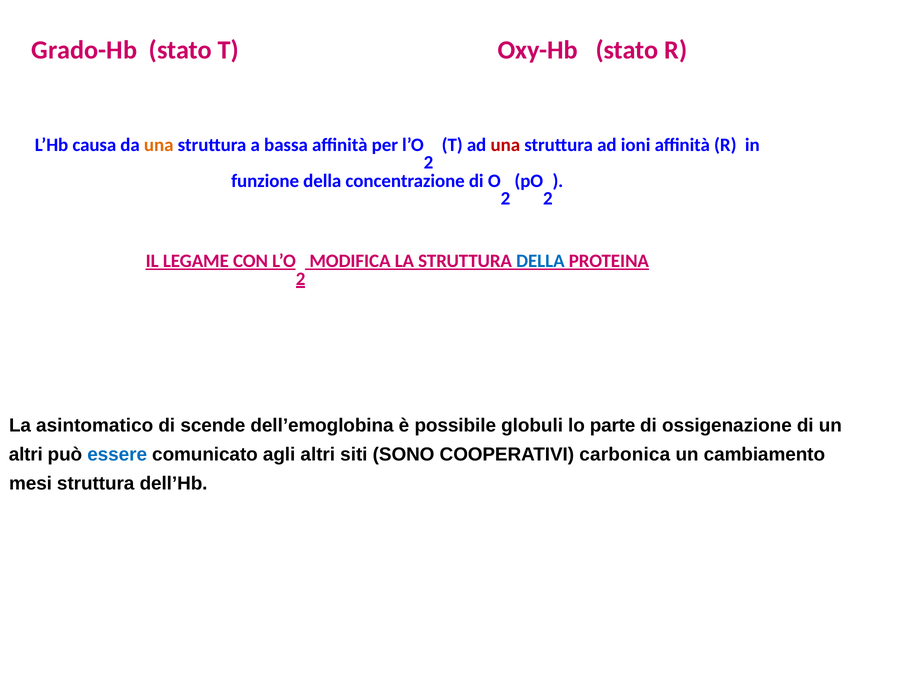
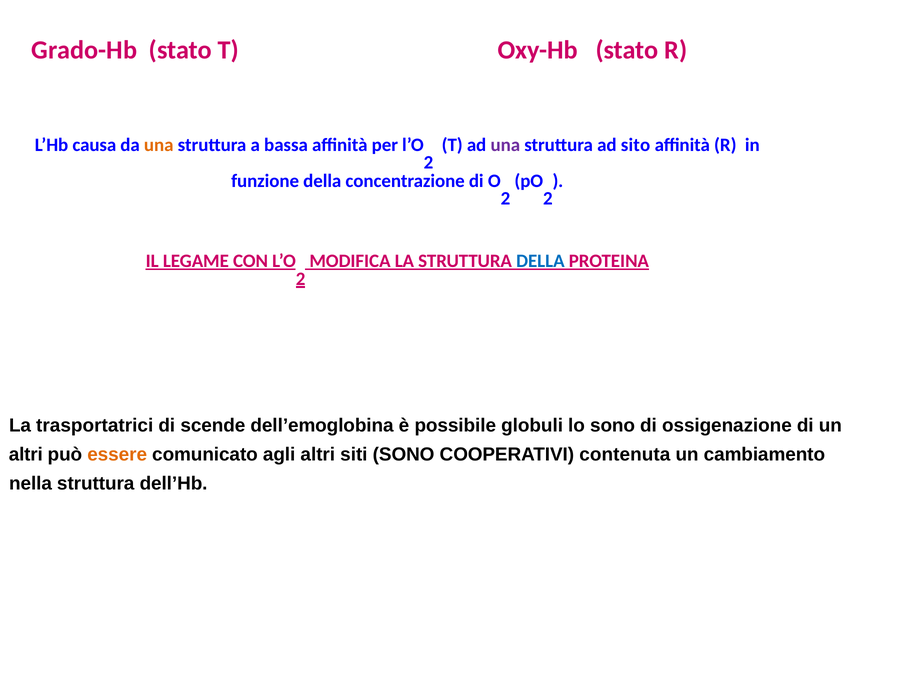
una colour: red -> purple (505, 145)
ioni: ioni -> sito (636, 145)
asintomatico: asintomatico -> trasportatrici (95, 426)
lo parte: parte -> sono (613, 426)
essere colour: blue -> orange (117, 455)
carbonica: carbonica -> contenuta (625, 455)
mesi: mesi -> nella (30, 484)
